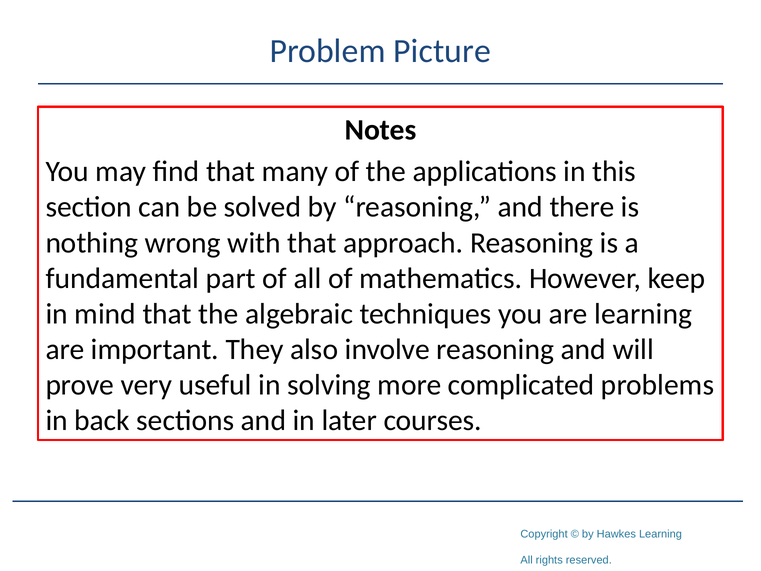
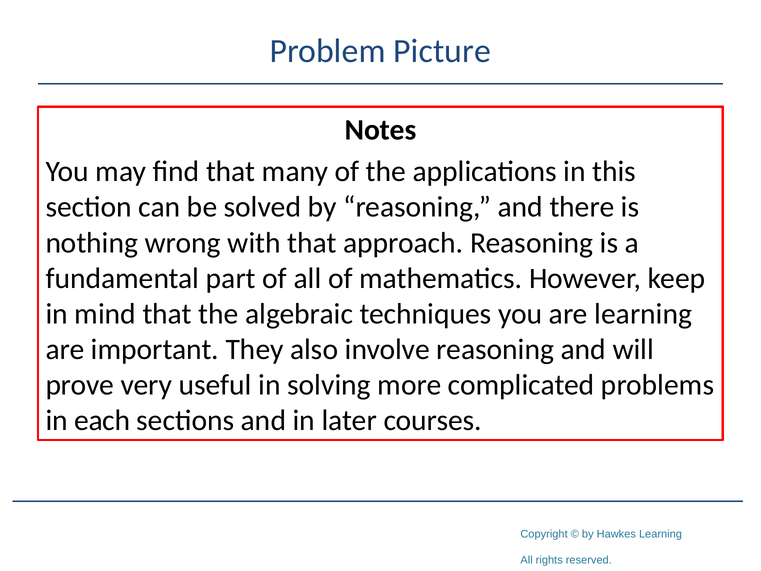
back: back -> each (102, 420)
